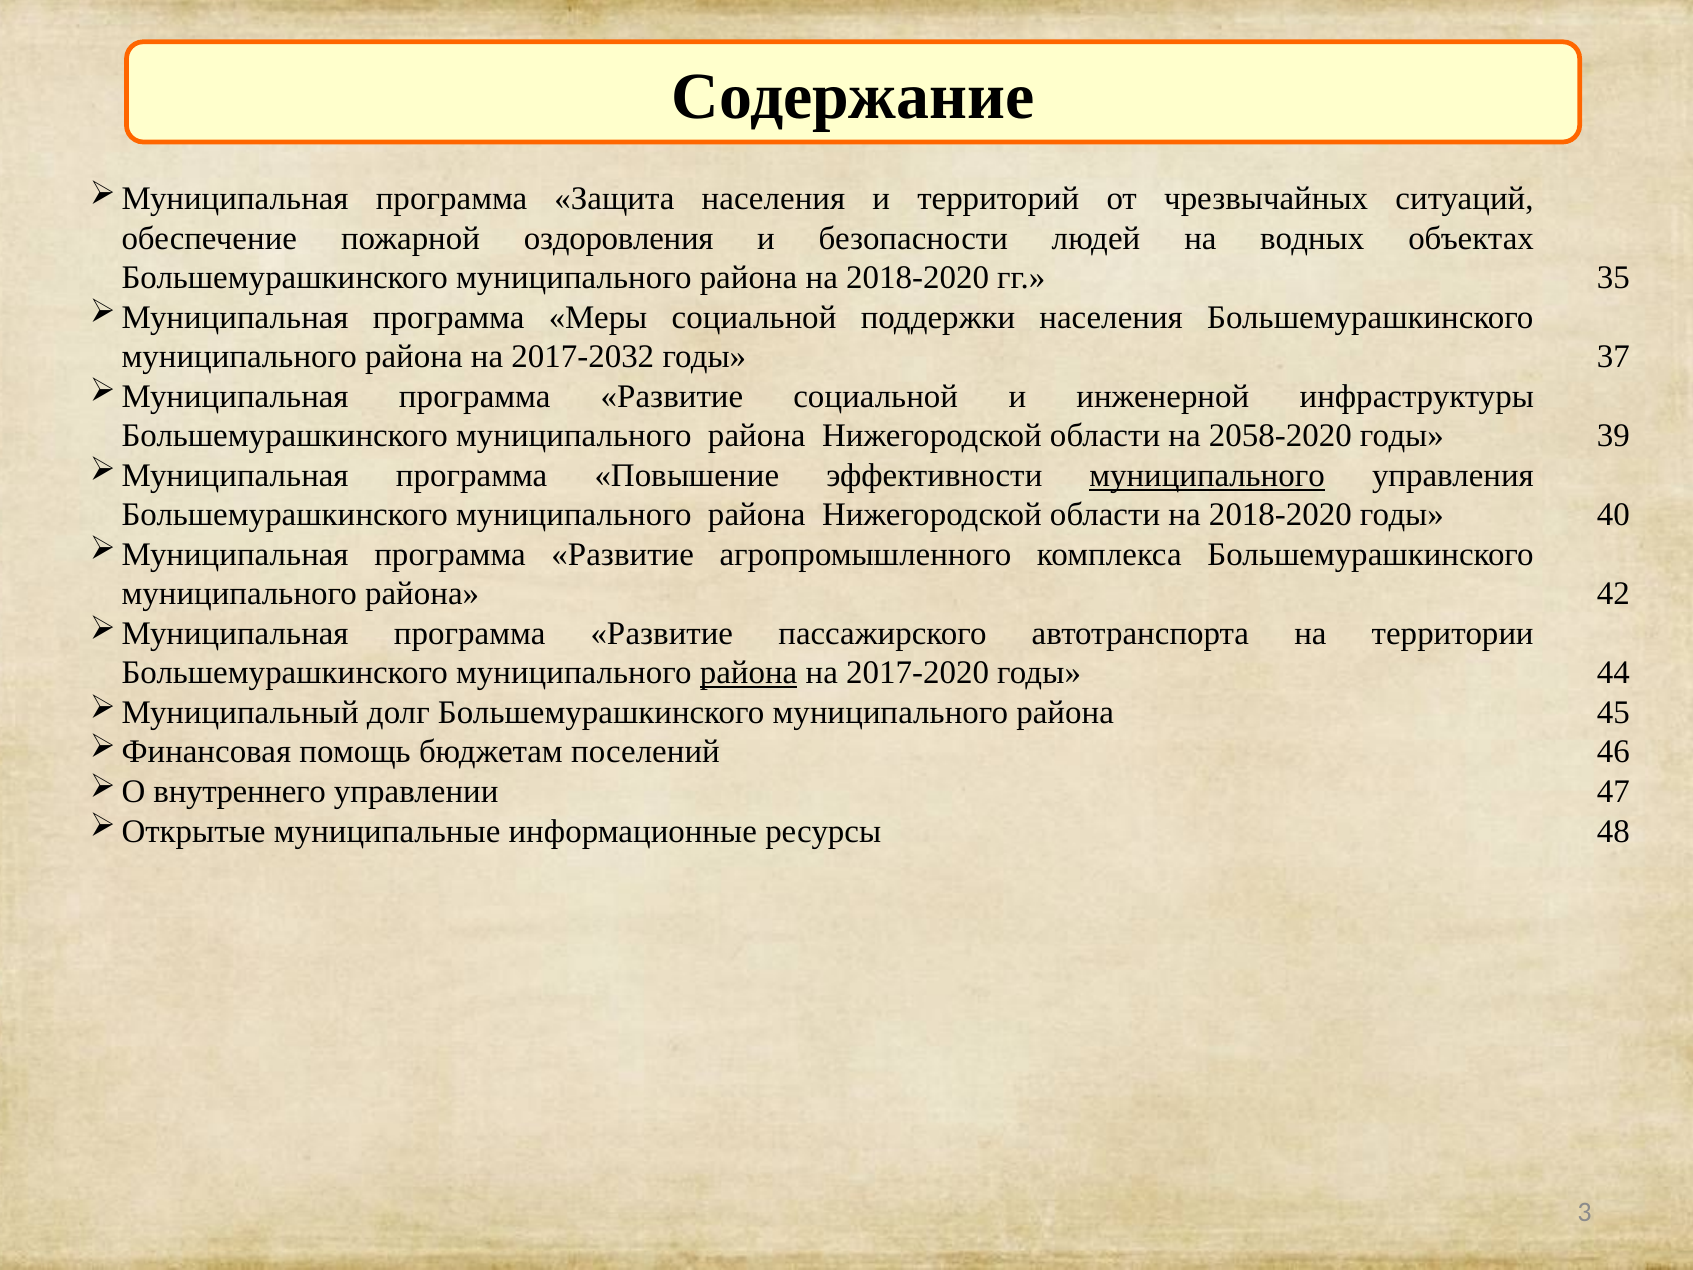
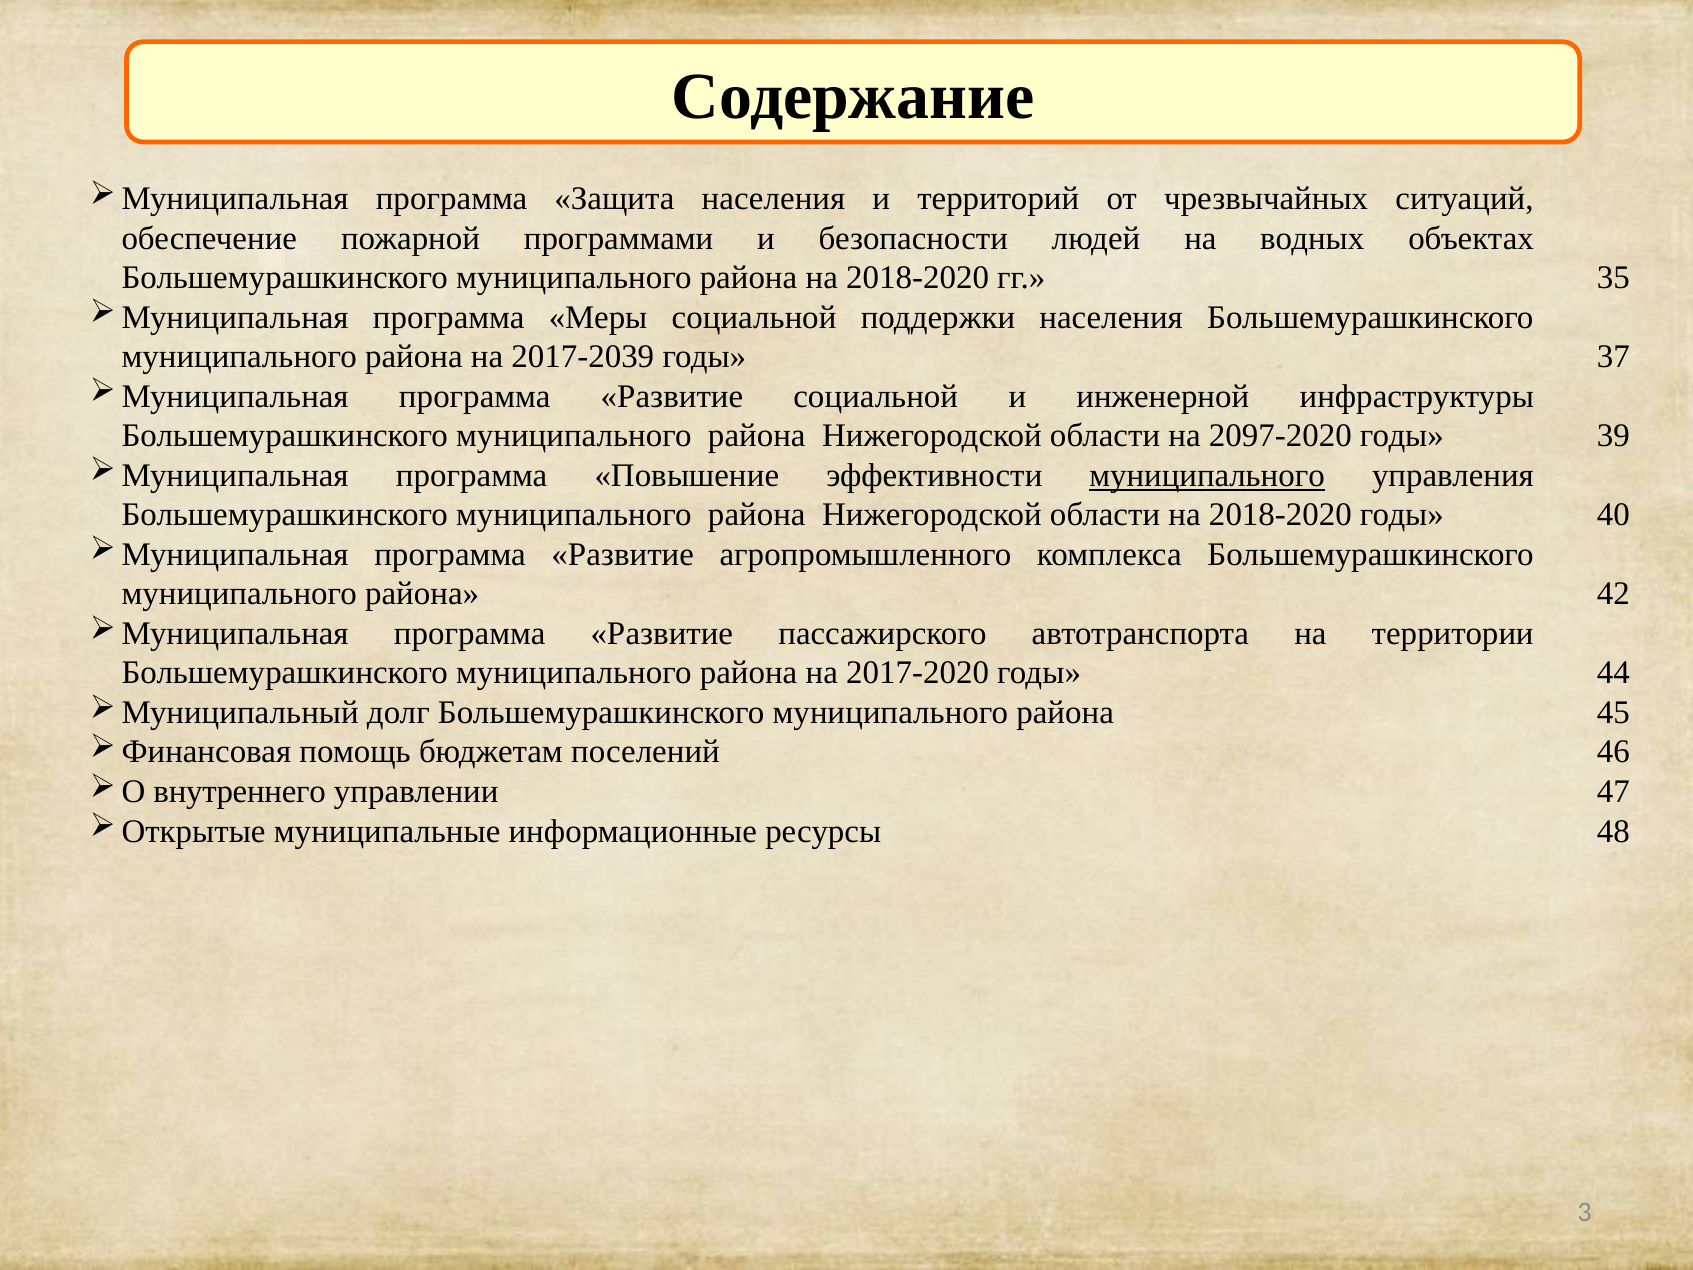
оздоровления: оздоровления -> программами (619, 238)
2017-2032: 2017-2032 -> 2017-2039 (583, 357)
2058-2020: 2058-2020 -> 2097-2020 (1280, 436)
района underline: present -> none (749, 673)
